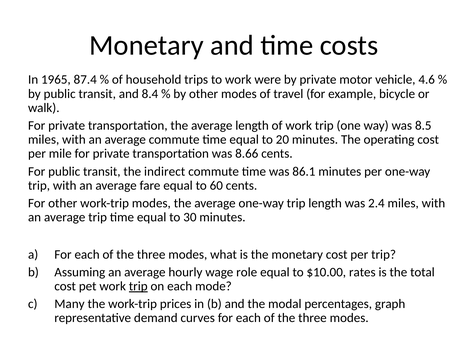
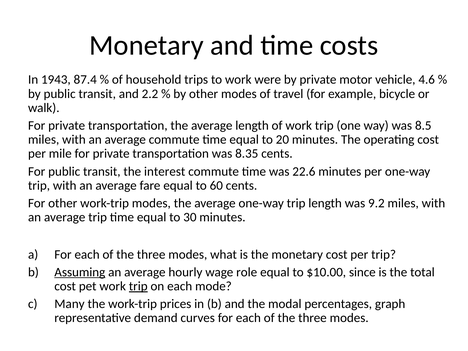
1965: 1965 -> 1943 (56, 80)
8.4: 8.4 -> 2.2 (150, 94)
8.66: 8.66 -> 8.35 (247, 154)
indirect: indirect -> interest (165, 171)
86.1: 86.1 -> 22.6 (304, 171)
2.4: 2.4 -> 9.2 (376, 203)
Assuming underline: none -> present (80, 272)
rates: rates -> since (362, 272)
